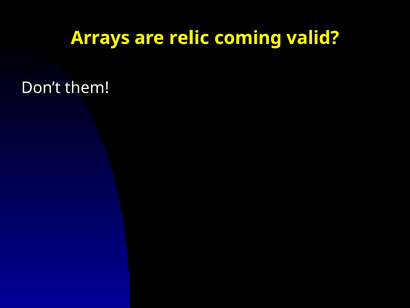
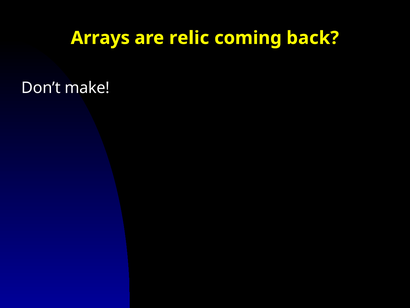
valid: valid -> back (313, 38)
them: them -> make (87, 88)
